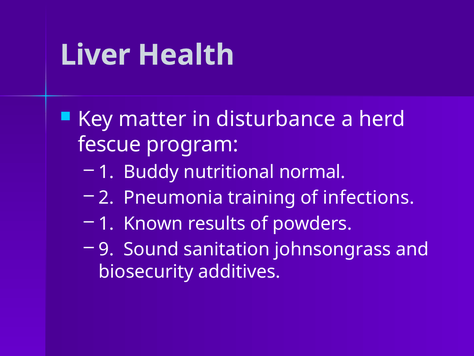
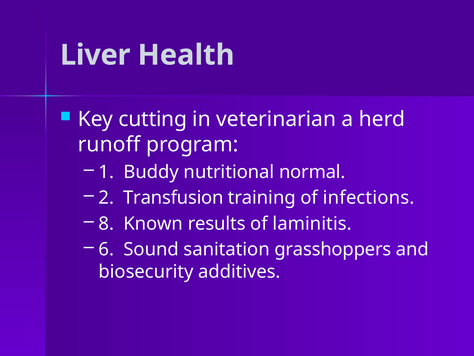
matter: matter -> cutting (153, 119)
disturbance: disturbance -> veterinarian (276, 119)
fescue: fescue -> runoff (109, 144)
Pneumonia: Pneumonia -> Transfusion (173, 198)
1: 1 -> 8 (106, 223)
powders: powders -> laminitis (312, 223)
9: 9 -> 6 (106, 249)
johnsongrass: johnsongrass -> grasshoppers (333, 249)
